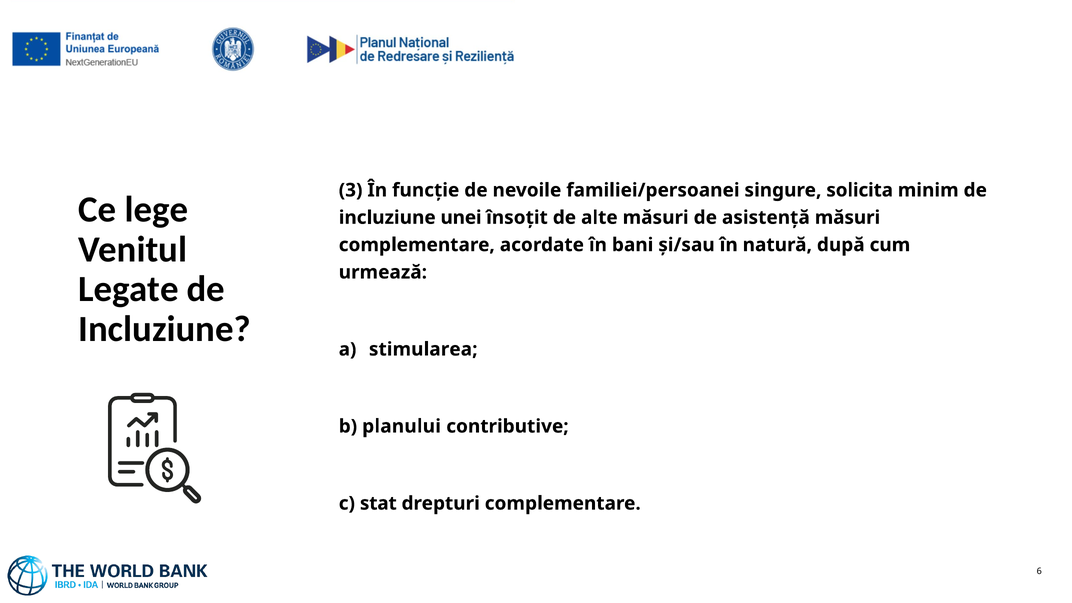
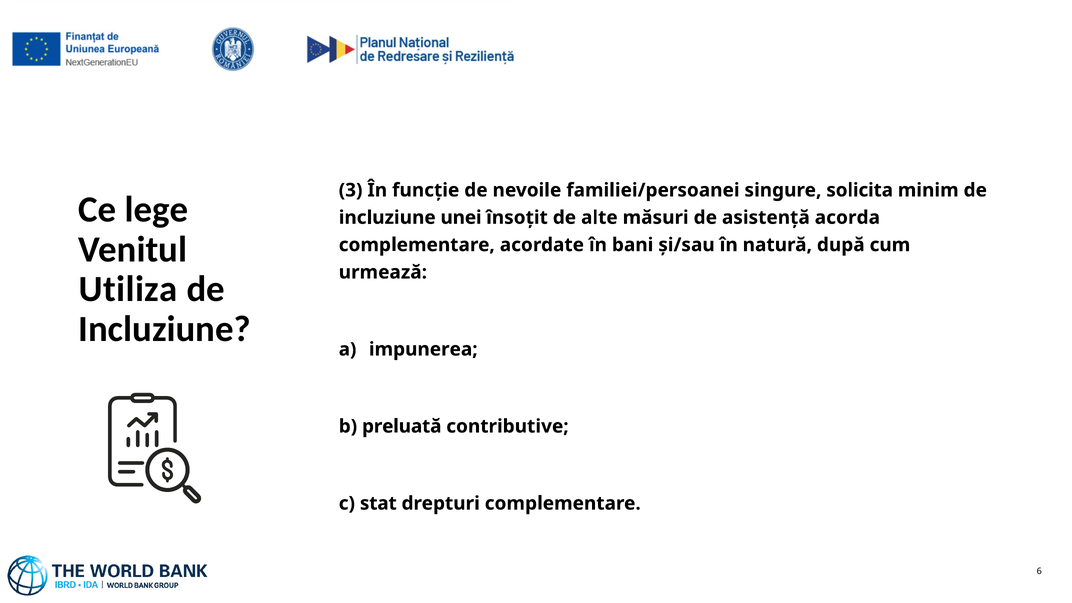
asistență măsuri: măsuri -> acorda (847, 218)
Legate: Legate -> Utiliza (128, 289)
stimularea: stimularea -> impunerea (423, 349)
planului: planului -> preluată (402, 426)
